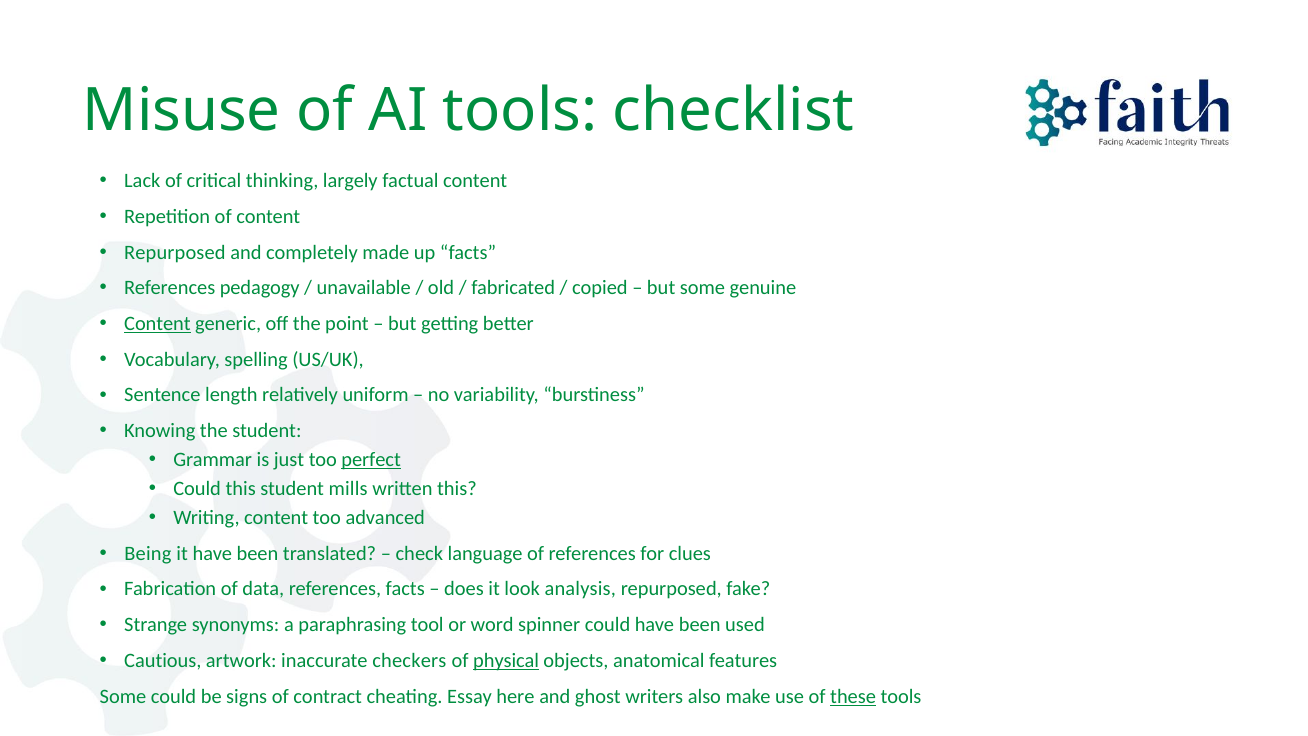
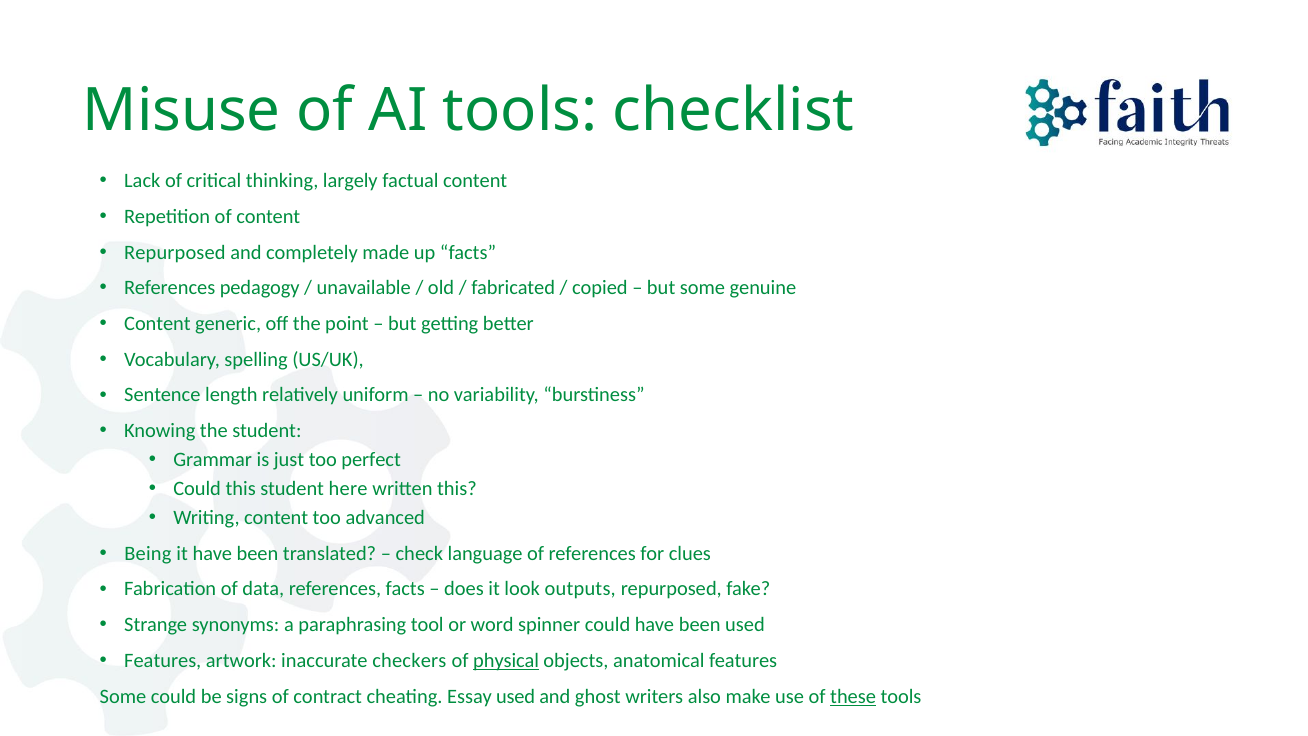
Content underline: present -> none (157, 324)
perfect underline: present -> none (371, 460)
mills: mills -> here (348, 489)
analysis: analysis -> outputs (580, 589)
Cautious: Cautious -> Features (163, 660)
Essay here: here -> used (516, 696)
